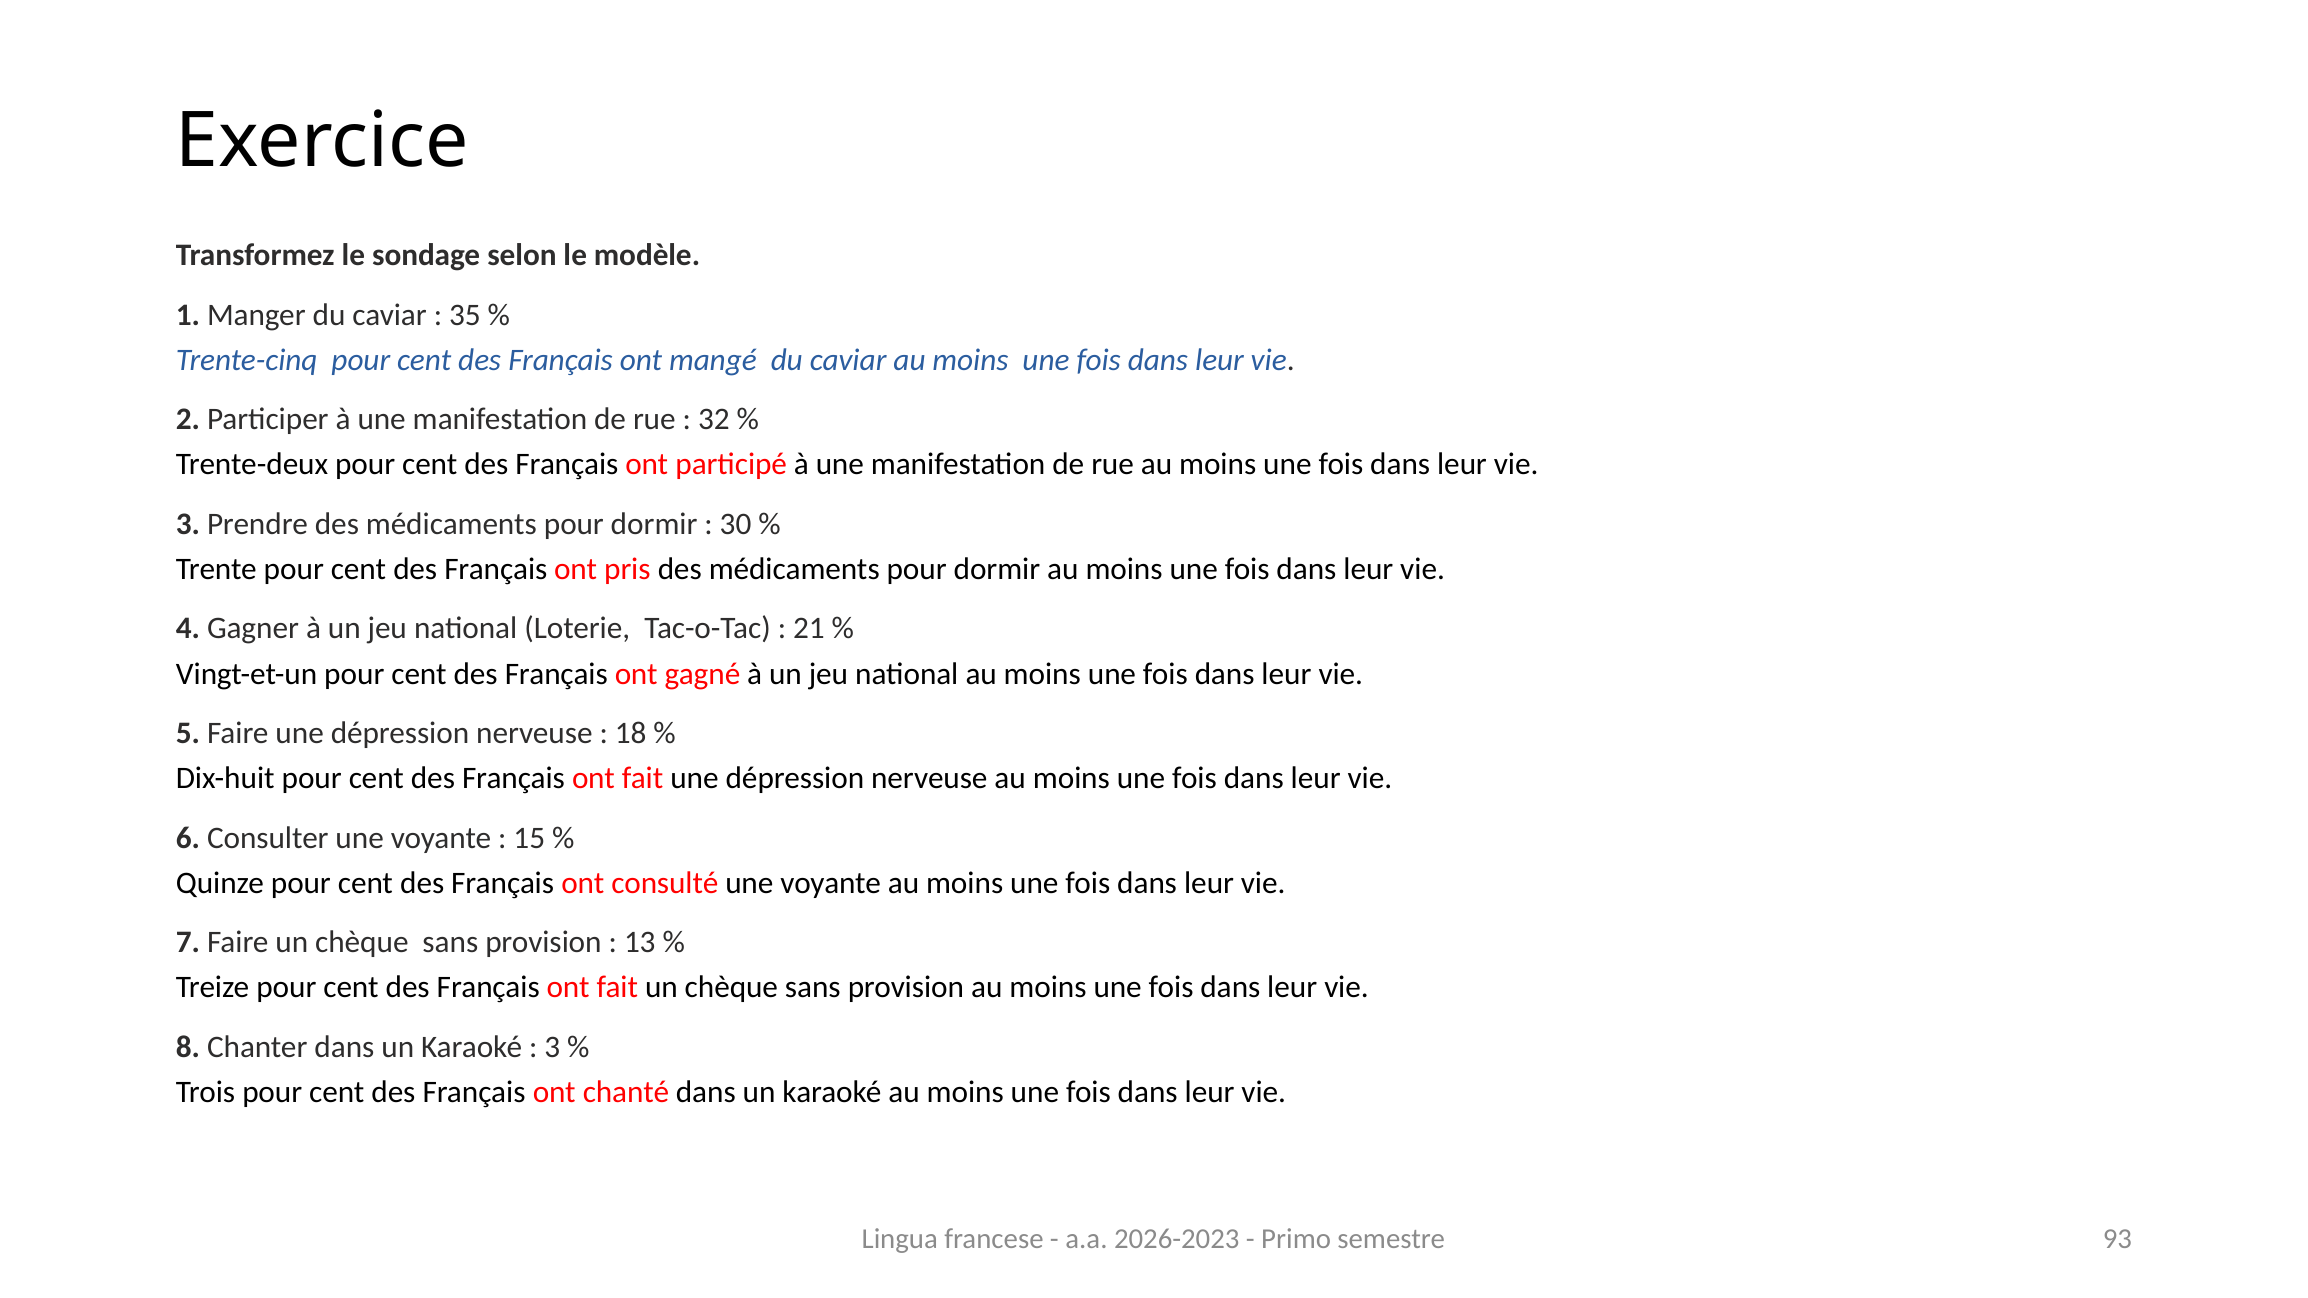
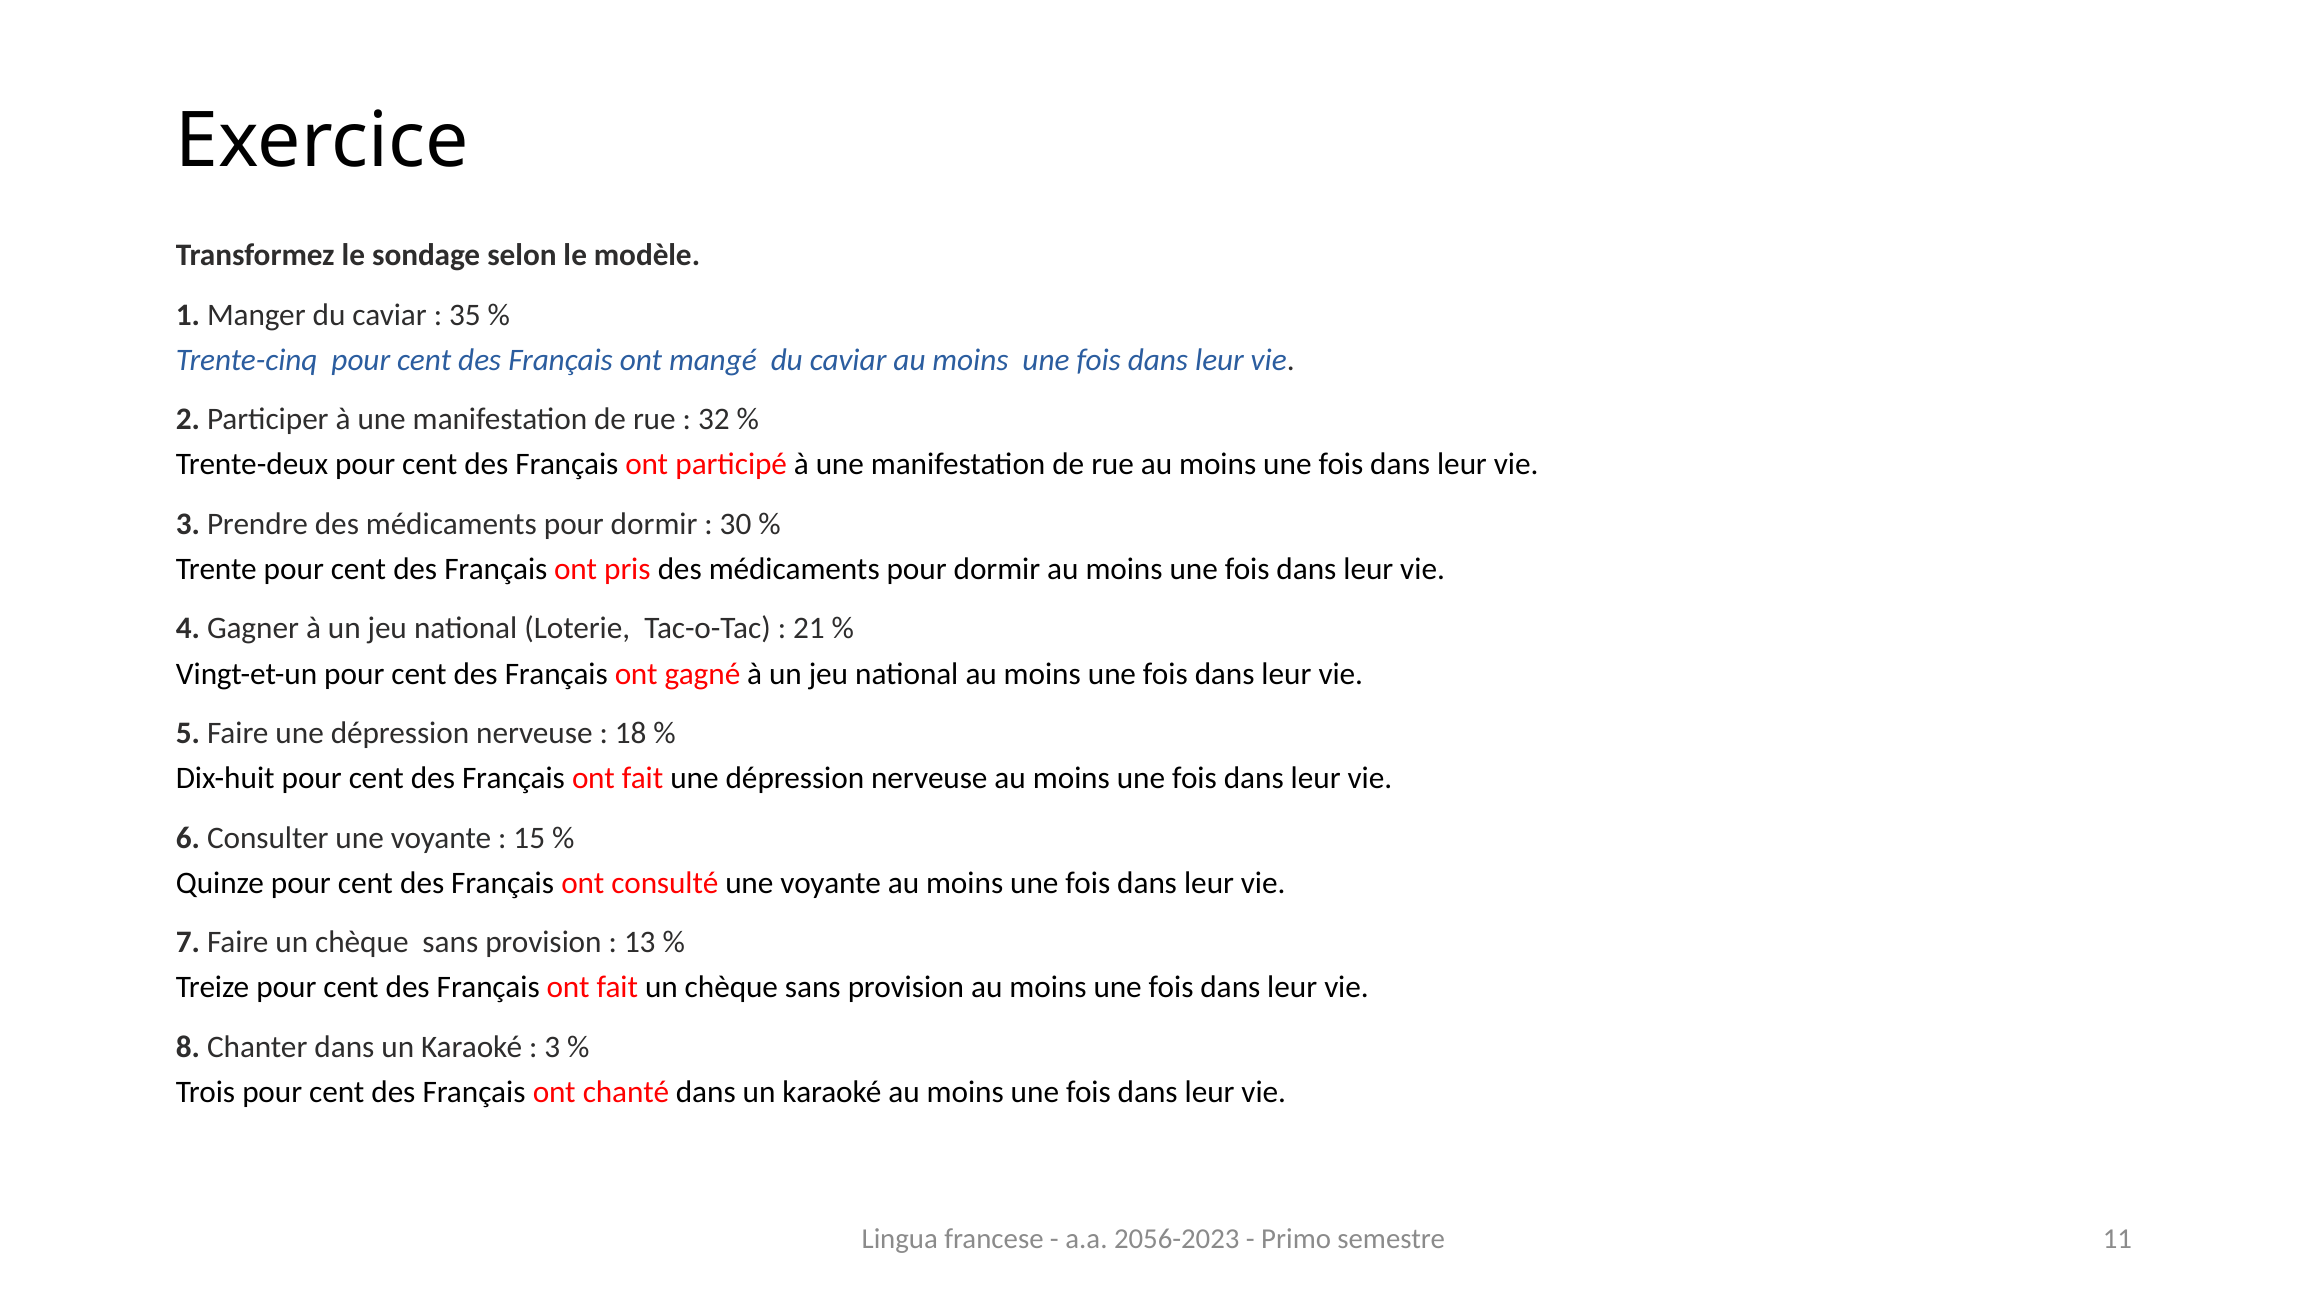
2026-2023: 2026-2023 -> 2056-2023 (1177, 1240)
93: 93 -> 11 (2117, 1240)
